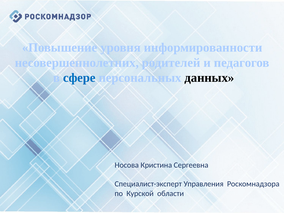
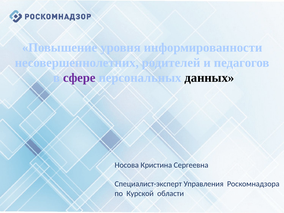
сфере colour: blue -> purple (79, 78)
